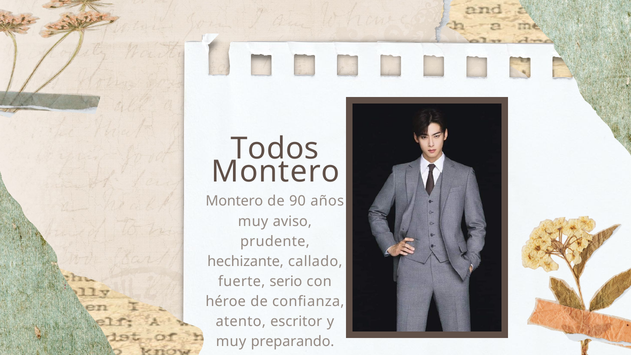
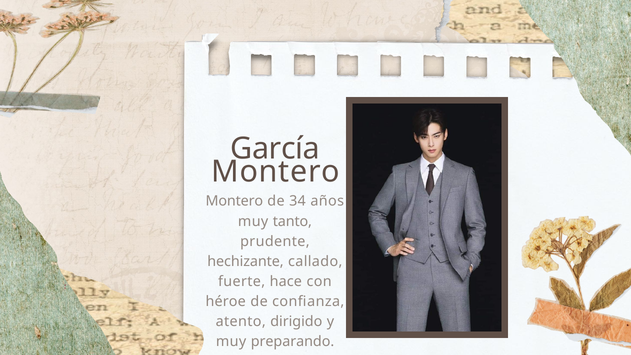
Todos: Todos -> García (275, 148)
90: 90 -> 34 (297, 201)
aviso: aviso -> tanto (292, 221)
serio: serio -> hace (286, 281)
escritor: escritor -> dirigido (296, 322)
